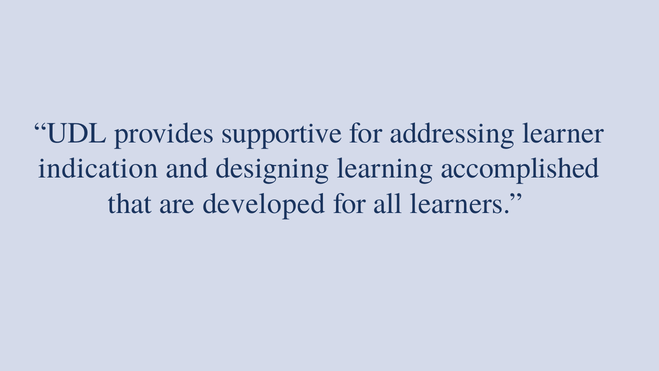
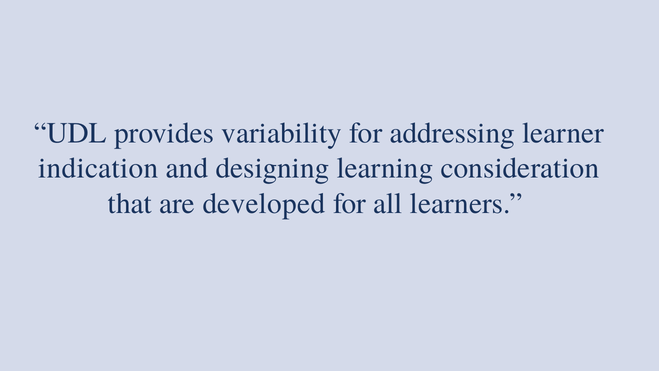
supportive: supportive -> variability (282, 133)
accomplished: accomplished -> consideration (520, 168)
